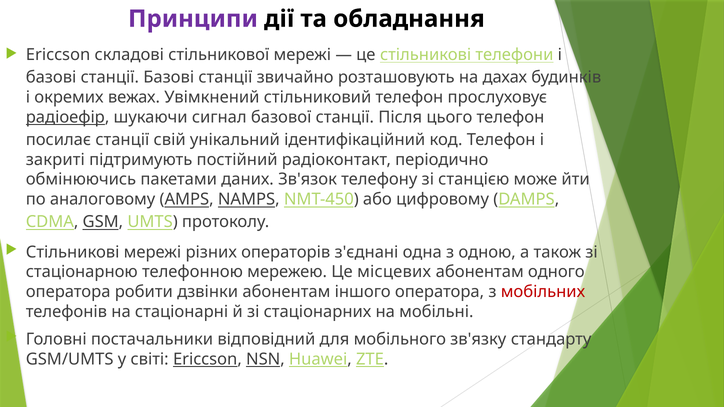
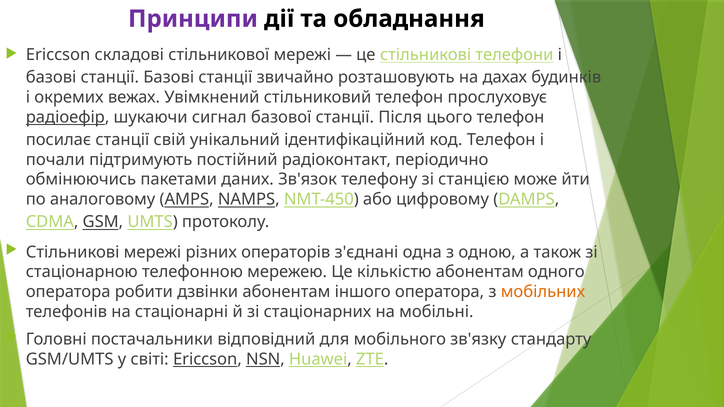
закриті: закриті -> почали (55, 160)
місцевих: місцевих -> кількістю (394, 272)
мобільних colour: red -> orange (543, 292)
